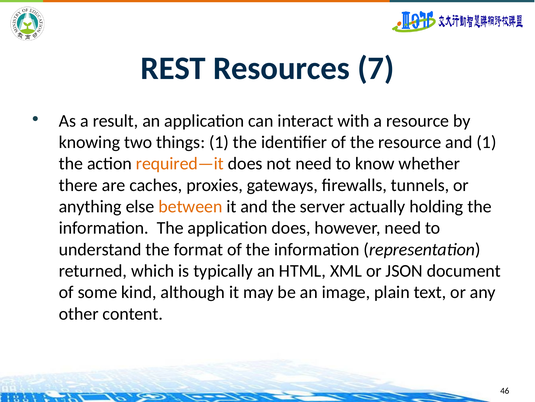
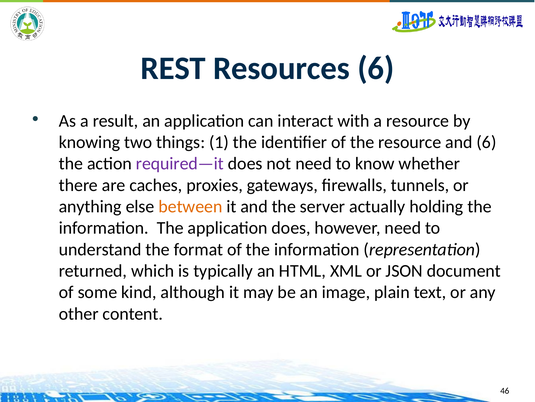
Resources 7: 7 -> 6 (376, 68)
and 1: 1 -> 6 (487, 142)
required—it colour: orange -> purple (180, 163)
